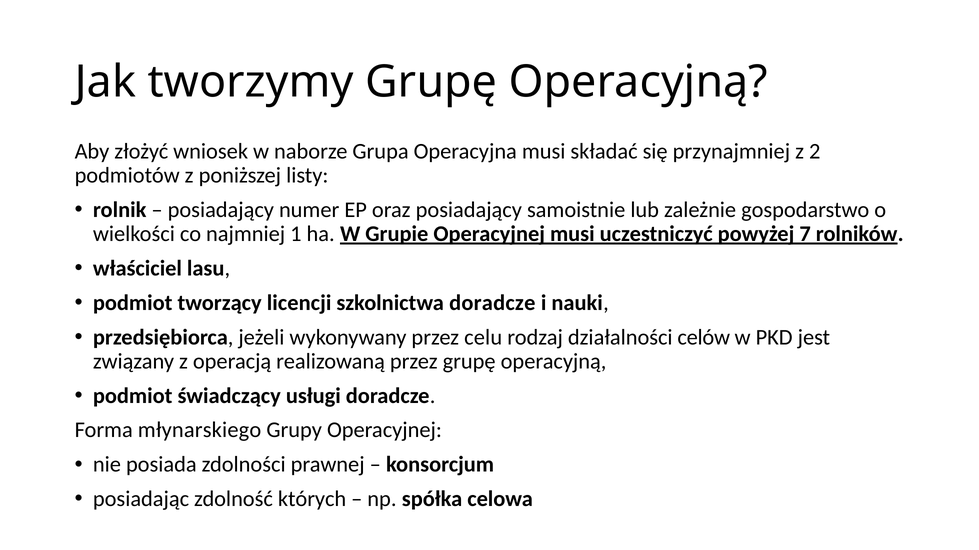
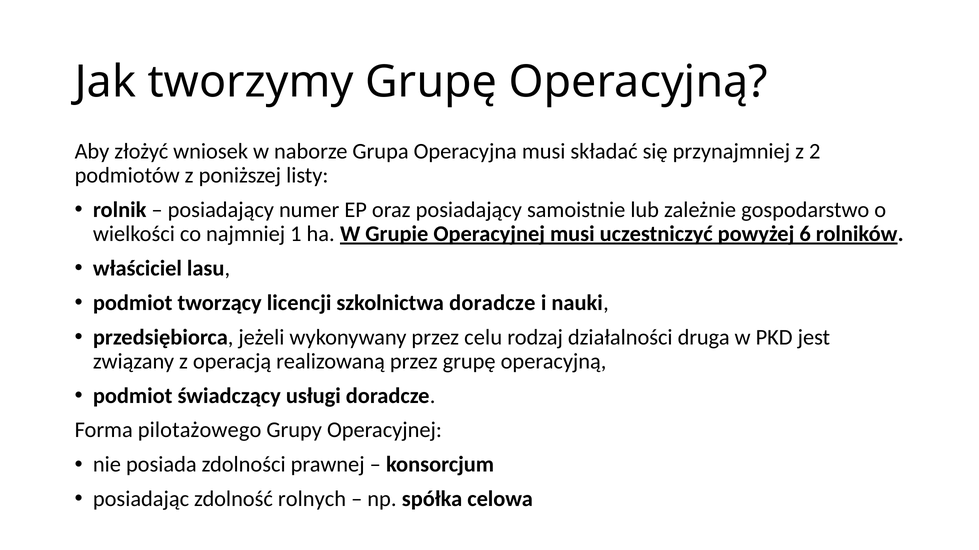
7: 7 -> 6 (805, 234)
celów: celów -> druga (704, 338)
młynarskiego: młynarskiego -> pilotażowego (200, 431)
których: których -> rolnych (312, 499)
